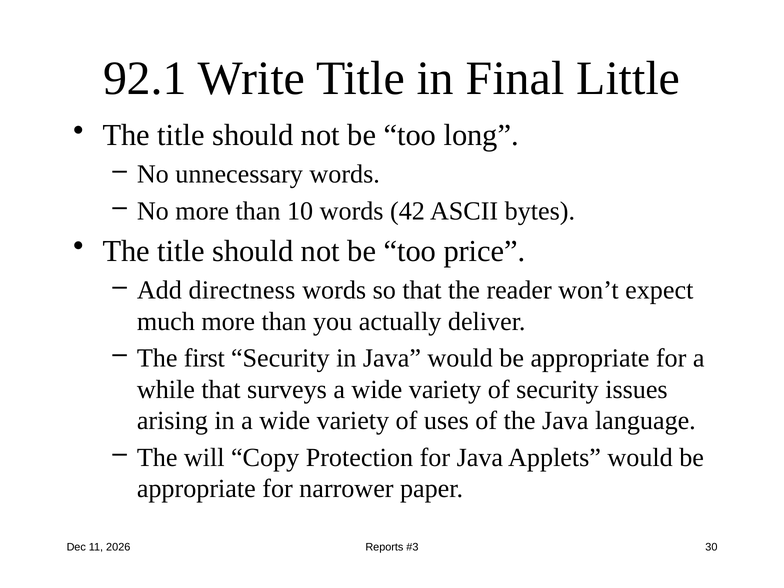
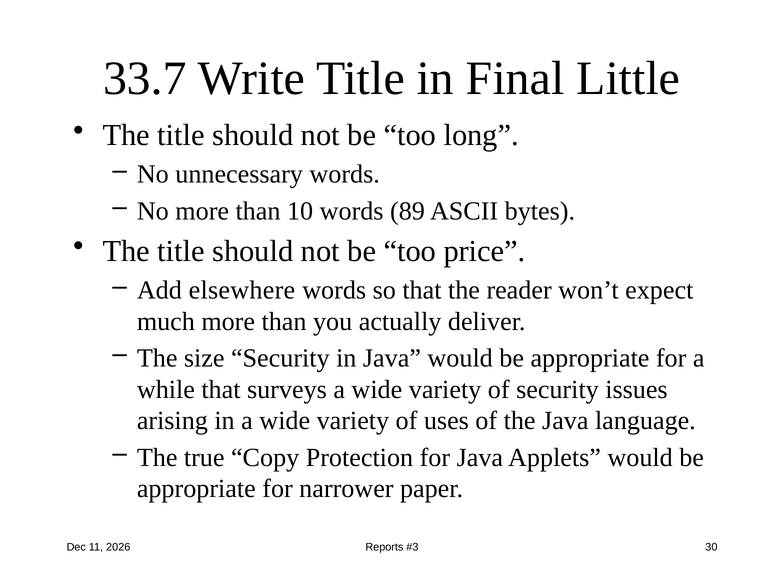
92.1: 92.1 -> 33.7 (145, 78)
42: 42 -> 89 (407, 211)
directness: directness -> elsewhere (242, 290)
first: first -> size (204, 358)
will: will -> true (204, 457)
